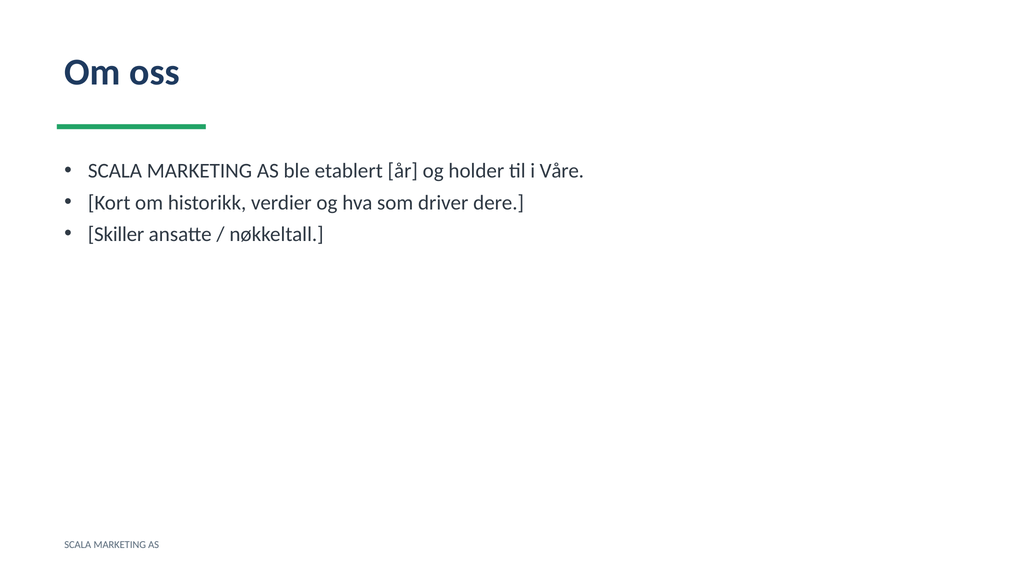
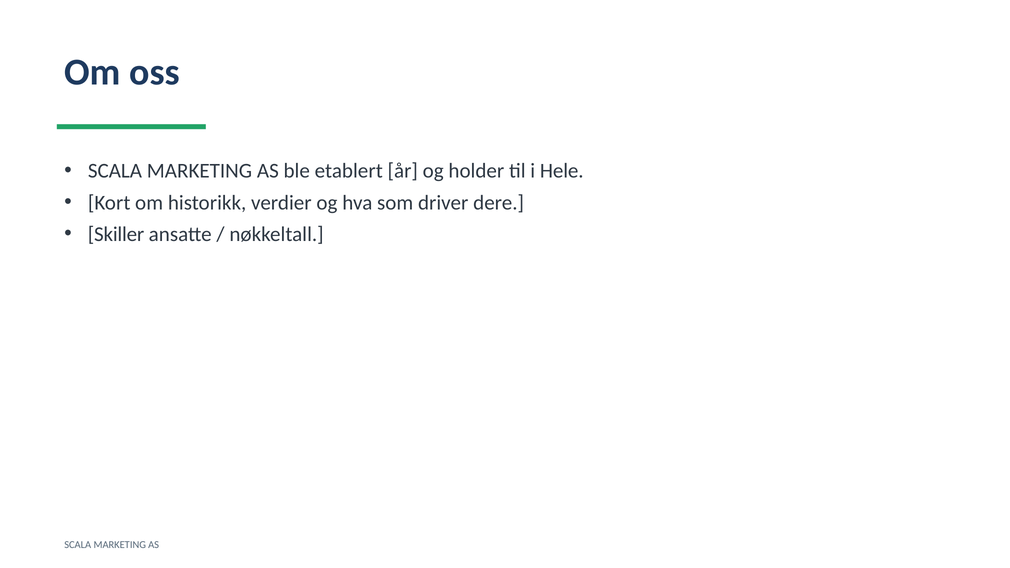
Våre: Våre -> Hele (562, 171)
